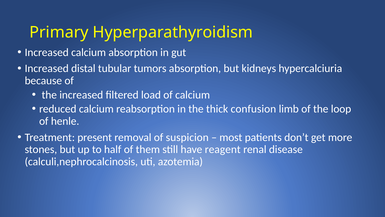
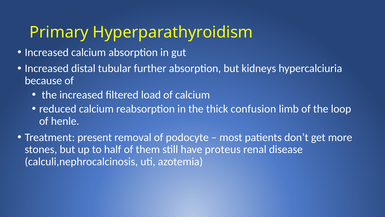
tumors: tumors -> further (150, 68)
suspicion: suspicion -> podocyte (187, 137)
reagent: reagent -> proteus (223, 149)
